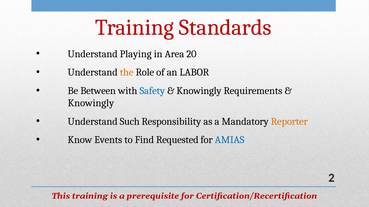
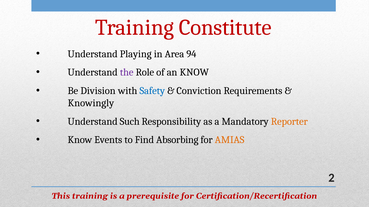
Standards: Standards -> Constitute (225, 27)
20: 20 -> 94 (191, 54)
the colour: orange -> purple (127, 73)
an LABOR: LABOR -> KNOW (194, 73)
Between: Between -> Division (98, 91)
Knowingly: Knowingly -> Conviction (199, 91)
Requested: Requested -> Absorbing (177, 140)
AMIAS colour: blue -> orange (230, 140)
